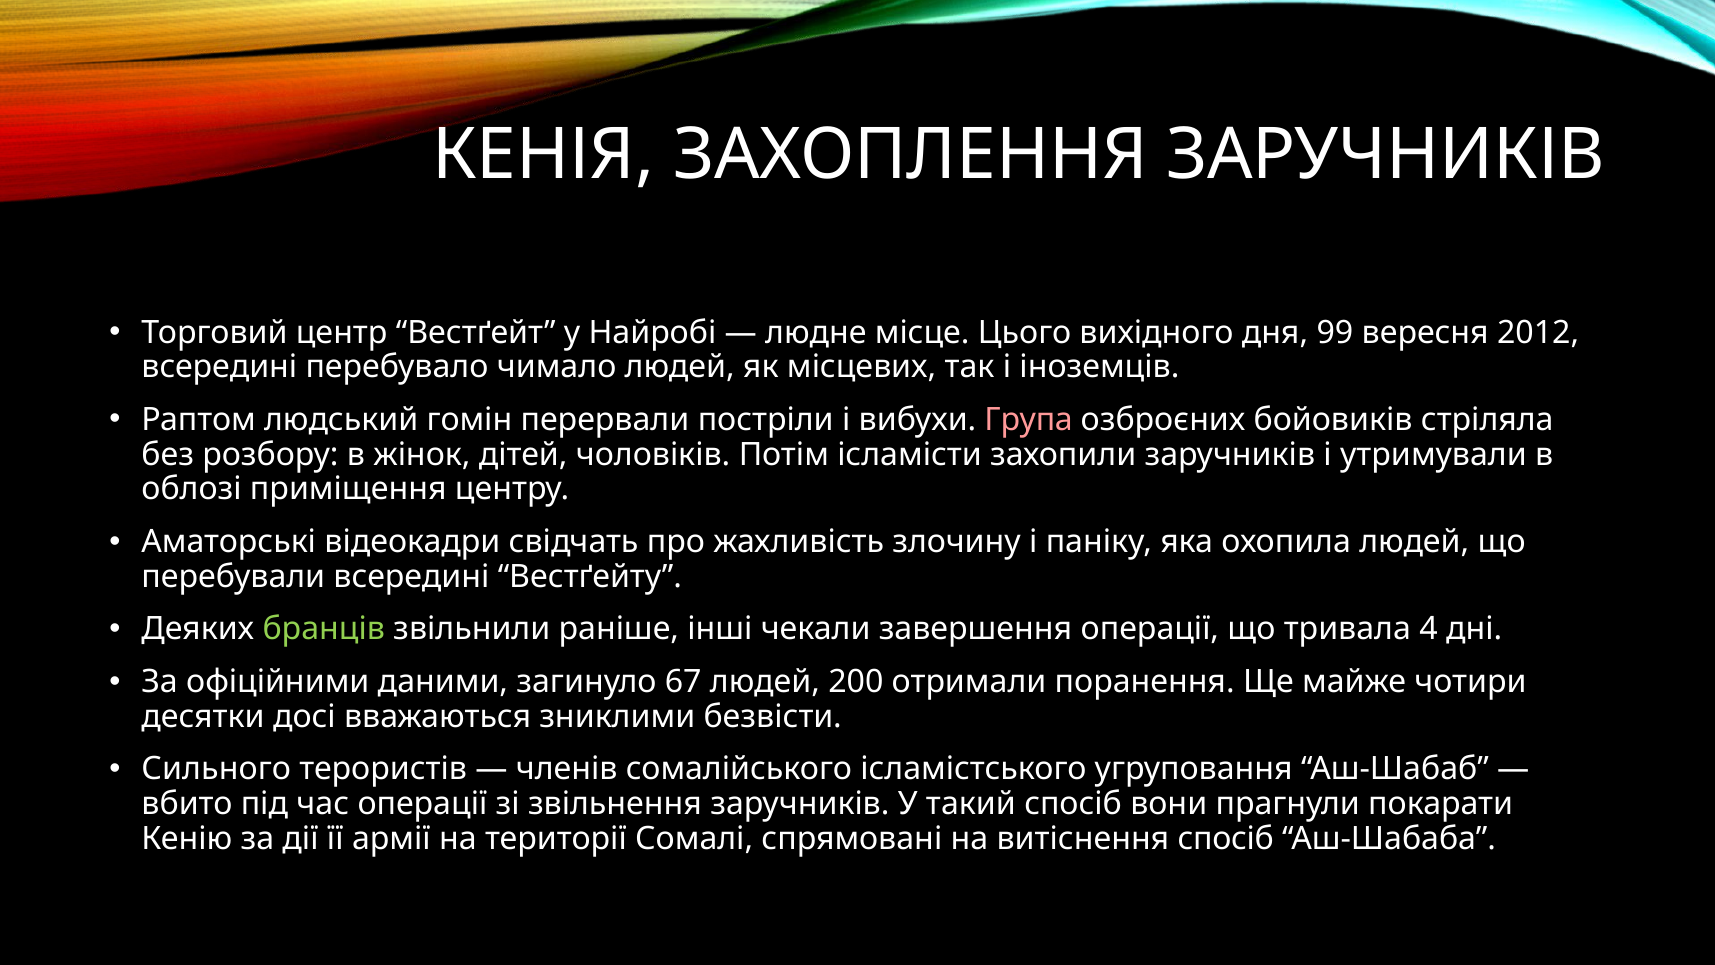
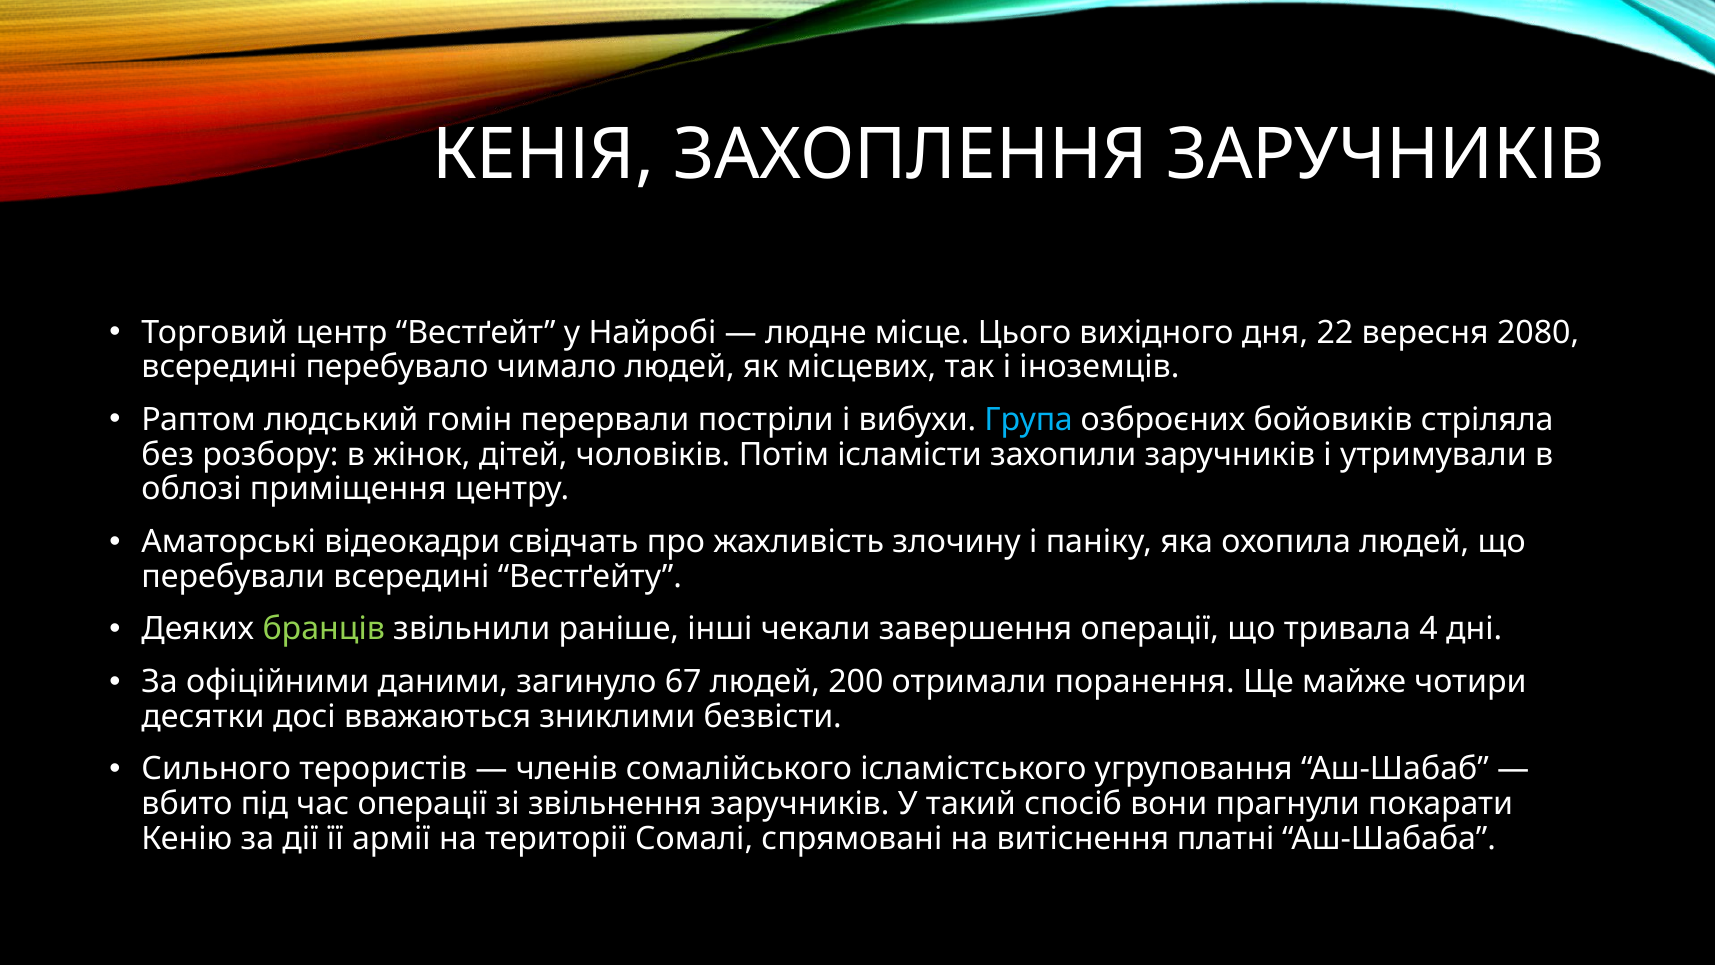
99: 99 -> 22 (1335, 332)
2012: 2012 -> 2080 (1538, 332)
Група colour: pink -> light blue (1029, 420)
витіснення спосіб: спосіб -> платні (1226, 839)
